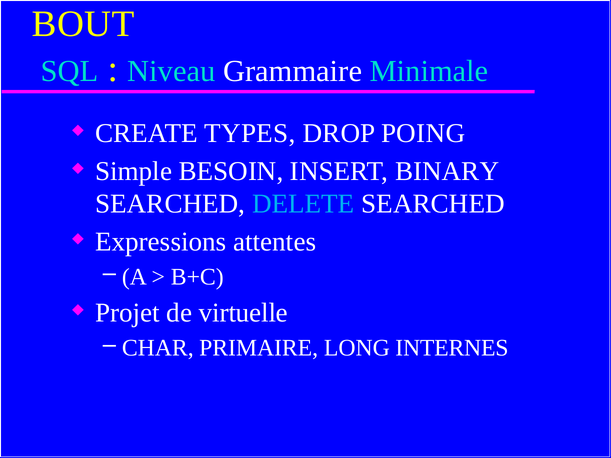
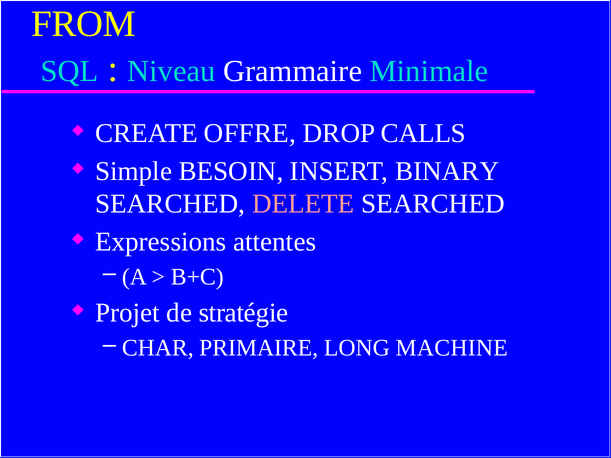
BOUT: BOUT -> FROM (83, 24)
TYPES: TYPES -> OFFRE (250, 133)
POING: POING -> CALLS (423, 133)
DELETE colour: light blue -> pink (303, 204)
virtuelle: virtuelle -> stratégie (243, 313)
INTERNES: INTERNES -> MACHINE (452, 348)
